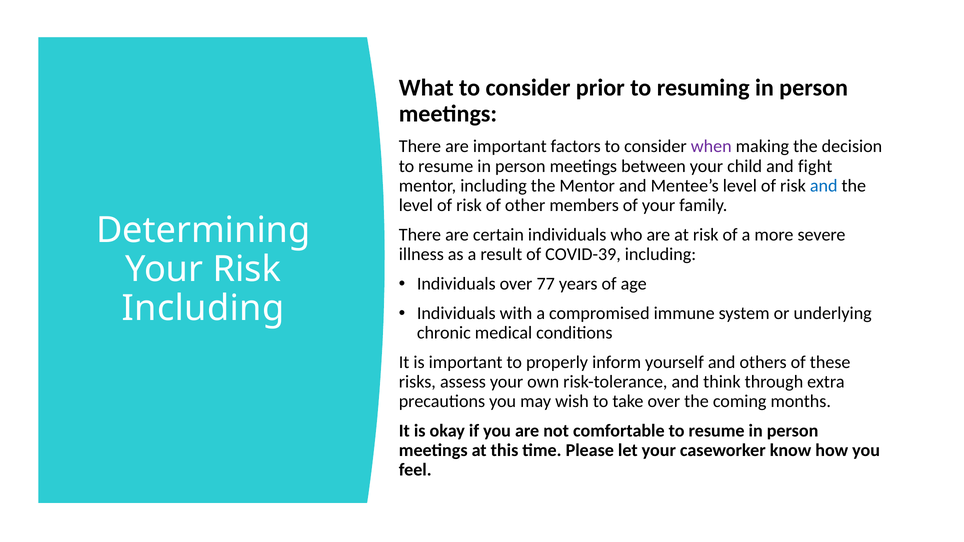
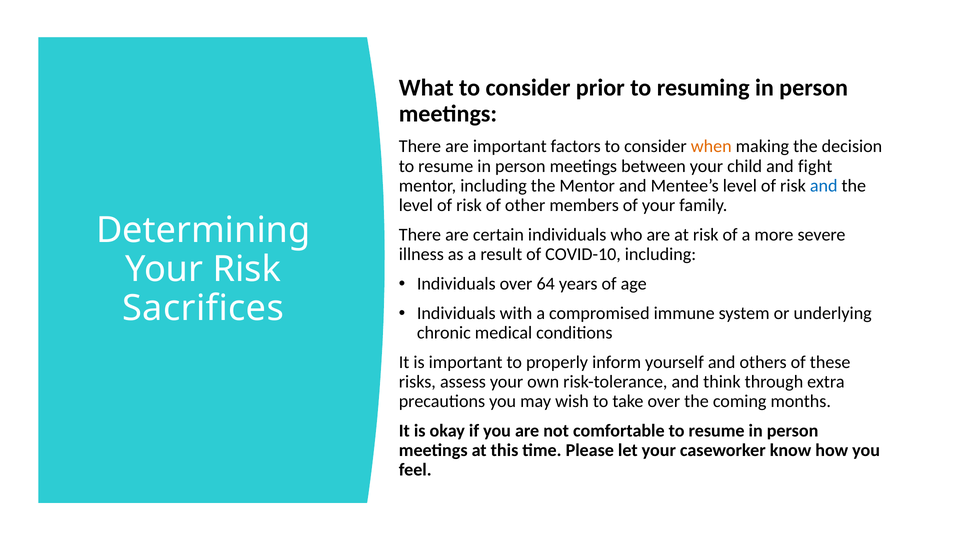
when colour: purple -> orange (711, 147)
COVID-39: COVID-39 -> COVID-10 (583, 254)
77: 77 -> 64 (546, 284)
Including: Including -> Sacrifices (203, 308)
